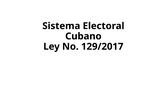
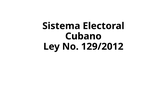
129/2017: 129/2017 -> 129/2012 (102, 47)
